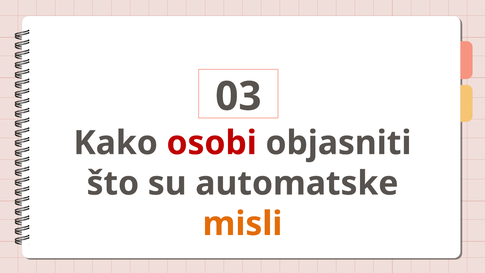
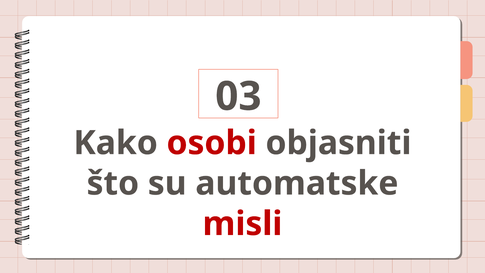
misli colour: orange -> red (242, 224)
